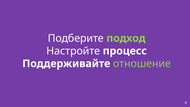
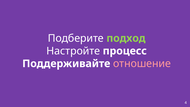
отношение colour: light green -> pink (142, 64)
